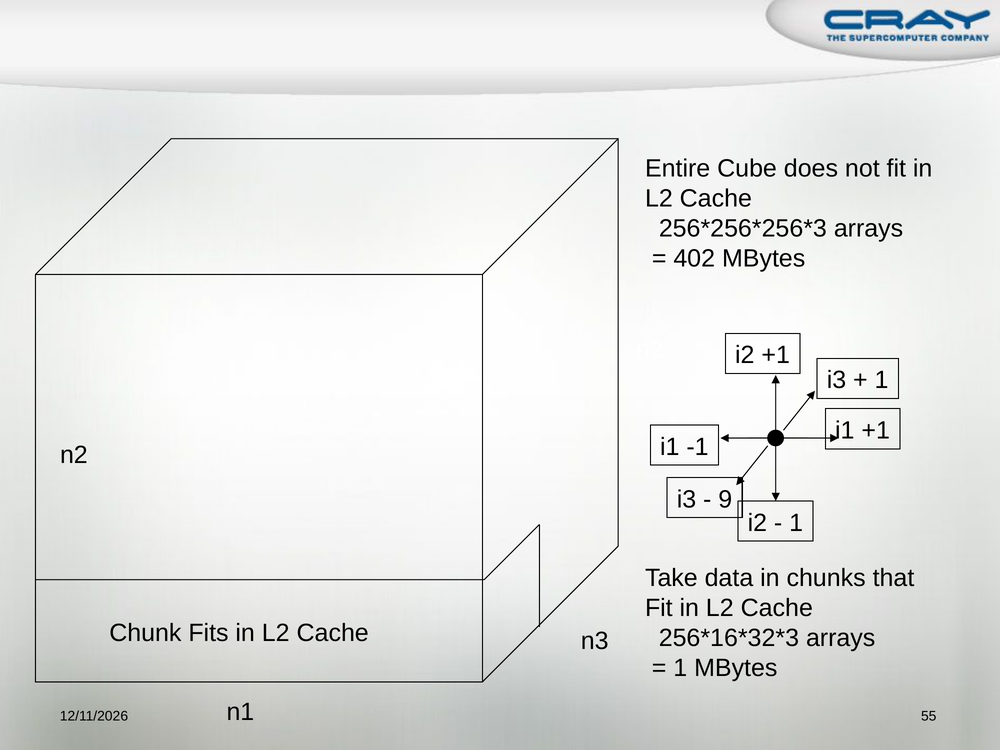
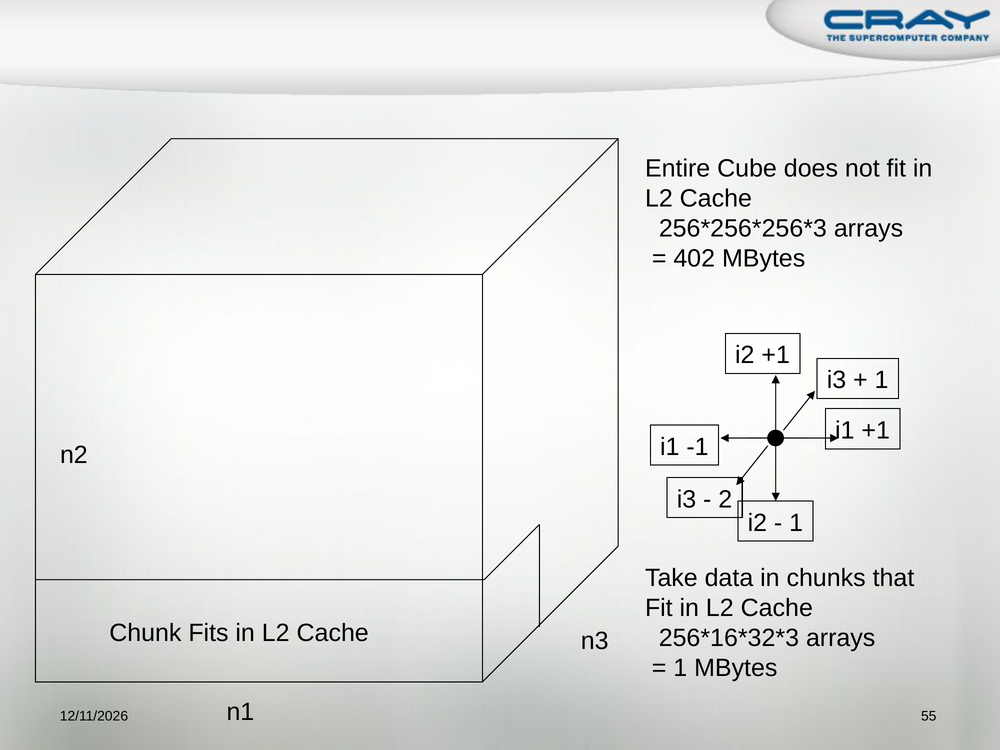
9: 9 -> 2 (725, 499)
